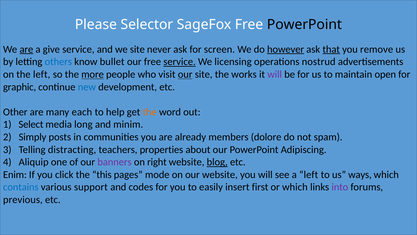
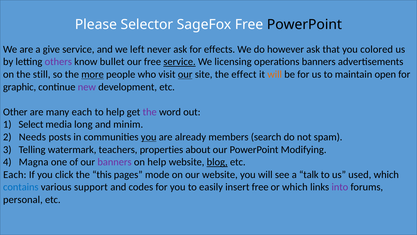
are underline: present -> none (26, 49)
we site: site -> left (137, 49)
screen: screen -> effects (219, 49)
however underline: present -> none (286, 49)
that underline: present -> none (331, 49)
remove: remove -> colored (377, 49)
others colour: blue -> purple (58, 62)
operations nostrud: nostrud -> banners (319, 62)
the left: left -> still (42, 74)
works: works -> effect (244, 74)
will colour: purple -> orange (275, 74)
new colour: blue -> purple (87, 87)
the colour: orange -> purple (150, 112)
Simply: Simply -> Needs (32, 137)
you underline: none -> present (149, 137)
dolore: dolore -> search (266, 137)
distracting: distracting -> watermark (72, 149)
Adipiscing: Adipiscing -> Modifying (304, 149)
Aliquip: Aliquip -> Magna (34, 162)
on right: right -> help (157, 162)
Enim: Enim -> Each (15, 174)
a left: left -> talk (309, 174)
ways: ways -> used (360, 174)
insert first: first -> free (260, 187)
previous: previous -> personal (23, 199)
